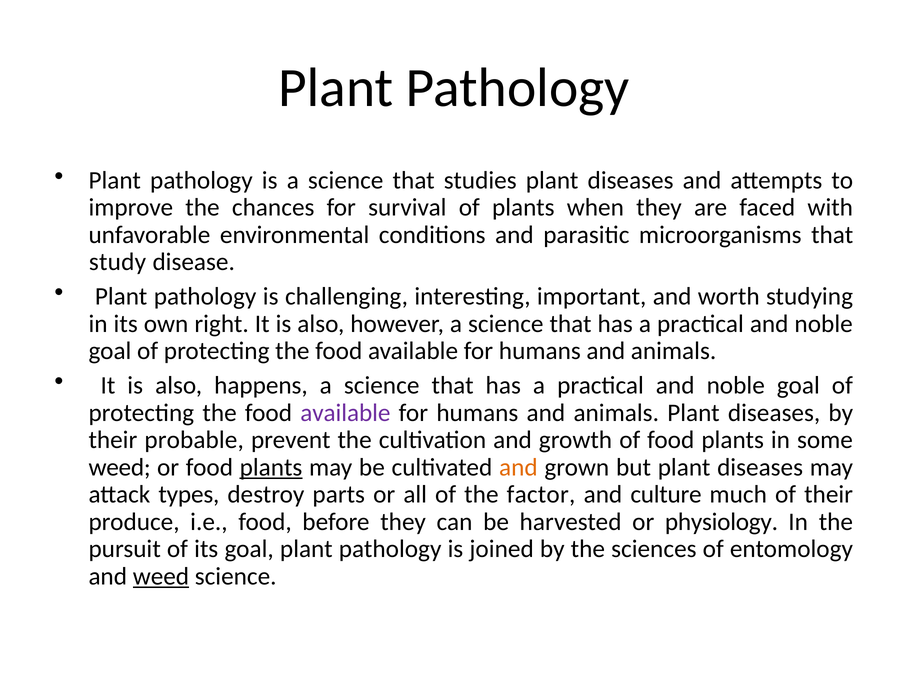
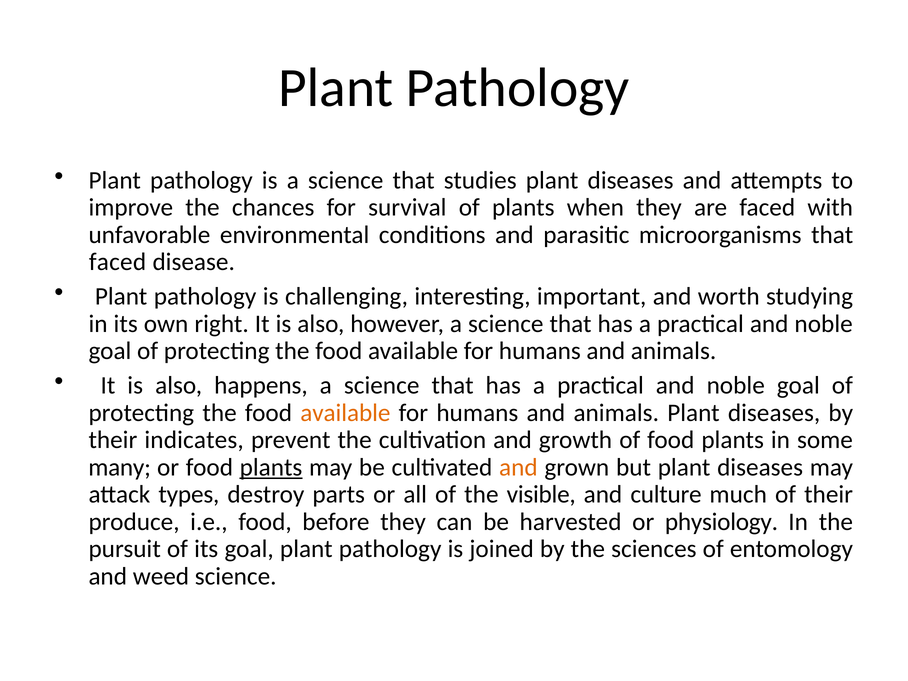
study: study -> faced (118, 262)
available colour: purple -> orange (345, 413)
probable: probable -> indicates (194, 440)
weed: weed -> many (120, 467)
factor: factor -> visible (541, 495)
weed underline: present -> none (161, 576)
